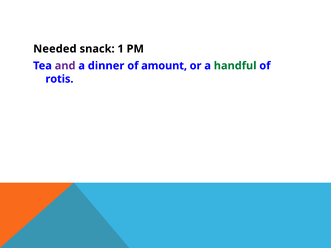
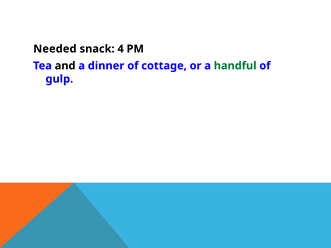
1: 1 -> 4 (121, 49)
and colour: purple -> black (65, 66)
amount: amount -> cottage (164, 66)
rotis: rotis -> gulp (59, 79)
